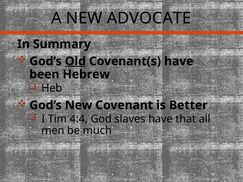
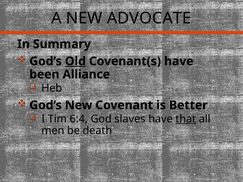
Hebrew: Hebrew -> Alliance (86, 74)
4:4: 4:4 -> 6:4 (79, 119)
that underline: none -> present (186, 119)
much: much -> death (97, 131)
